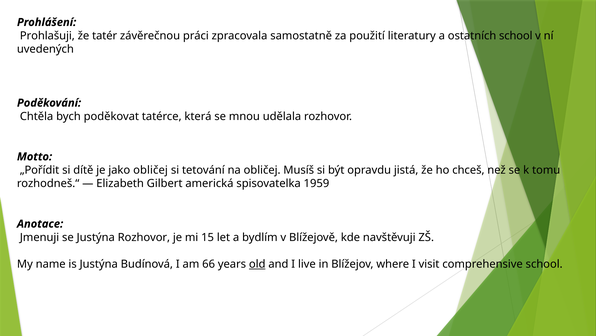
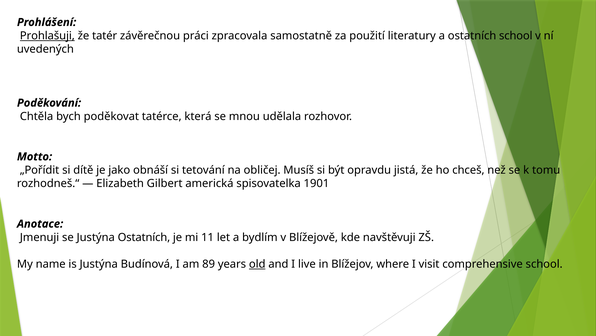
Prohlašuji underline: none -> present (47, 36)
jako obličej: obličej -> obnáší (151, 170)
1959: 1959 -> 1901 (316, 183)
Justýna Rozhovor: Rozhovor -> Ostatních (144, 237)
15: 15 -> 11 (208, 237)
66: 66 -> 89 (209, 264)
